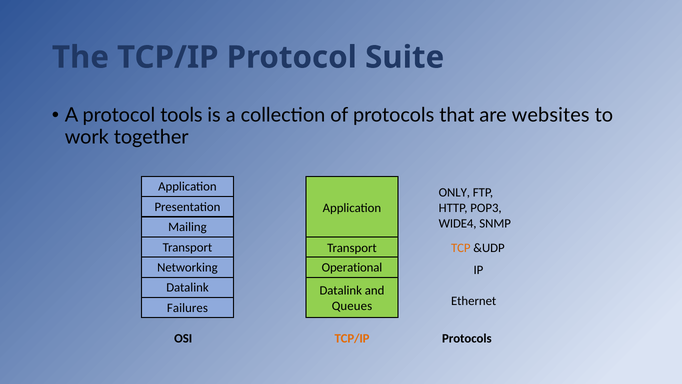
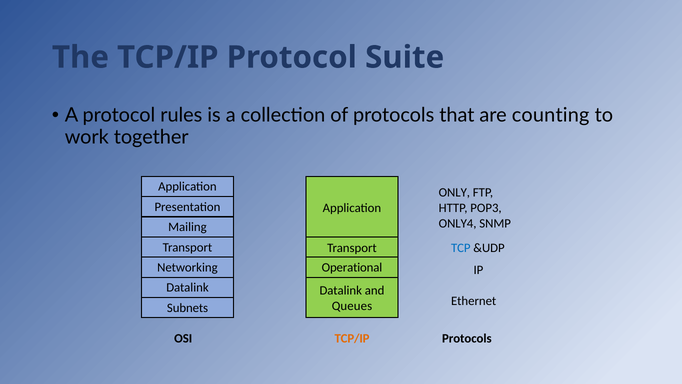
tools: tools -> rules (181, 115)
websites: websites -> counting (551, 115)
WIDE4: WIDE4 -> ONLY4 (458, 223)
TCP colour: orange -> blue (461, 248)
Failures: Failures -> Subnets (188, 308)
